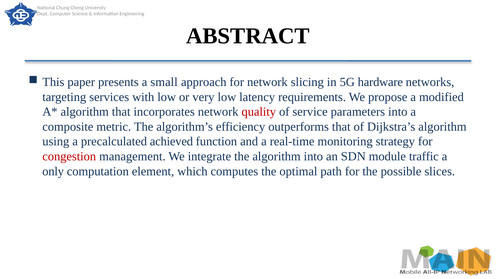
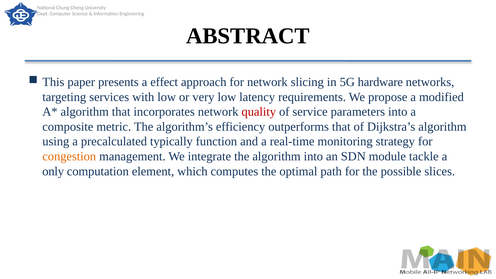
small: small -> effect (164, 82)
achieved: achieved -> typically (171, 142)
congestion colour: red -> orange (69, 156)
traffic: traffic -> tackle (424, 156)
